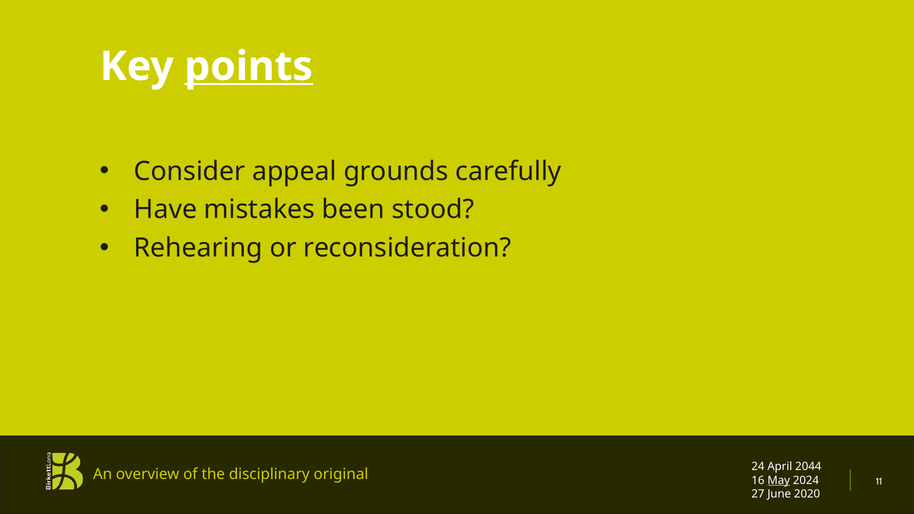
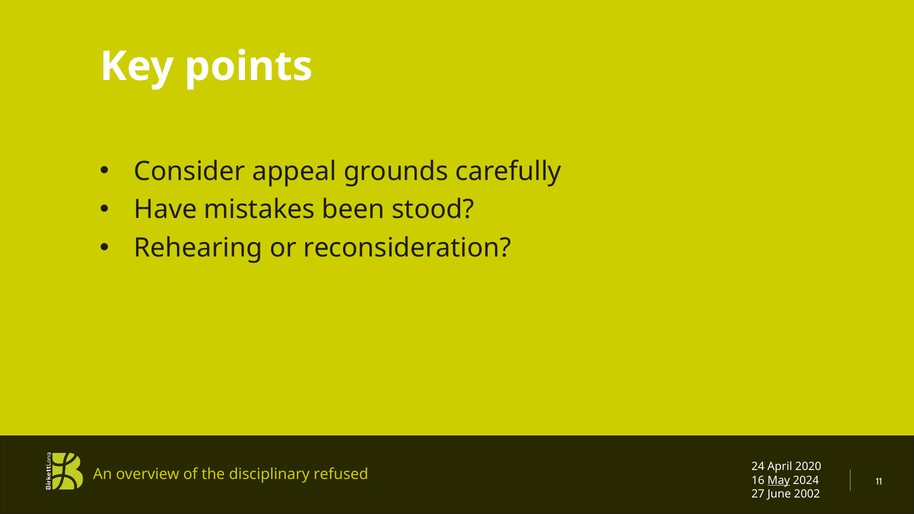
points underline: present -> none (249, 66)
2044: 2044 -> 2020 (808, 467)
original: original -> refused (341, 474)
2020: 2020 -> 2002 (807, 494)
